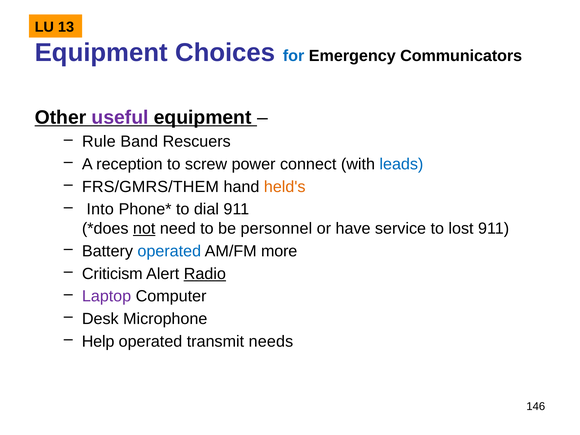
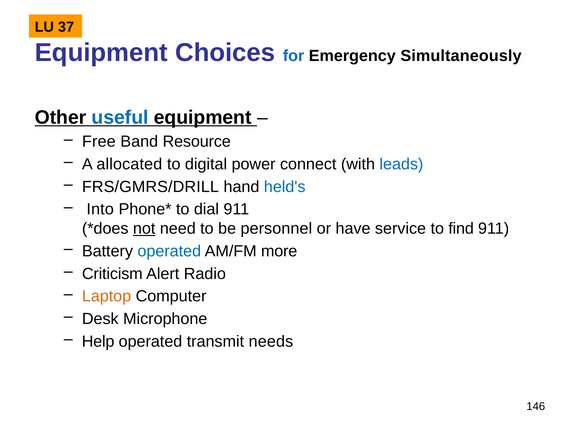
13: 13 -> 37 (66, 27)
Communicators: Communicators -> Simultaneously (461, 56)
useful colour: purple -> blue (120, 117)
Rule: Rule -> Free (99, 142)
Rescuers: Rescuers -> Resource (197, 142)
reception: reception -> allocated (129, 164)
screw: screw -> digital (206, 164)
FRS/GMRS/THEM: FRS/GMRS/THEM -> FRS/GMRS/DRILL (150, 187)
held's colour: orange -> blue (285, 187)
lost: lost -> find (461, 229)
Radio underline: present -> none (205, 274)
Laptop colour: purple -> orange (107, 296)
